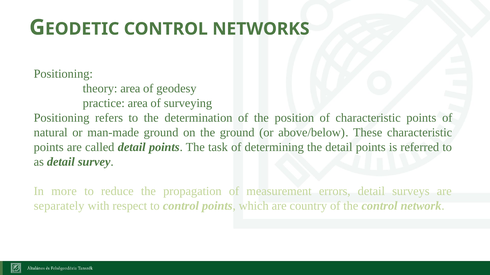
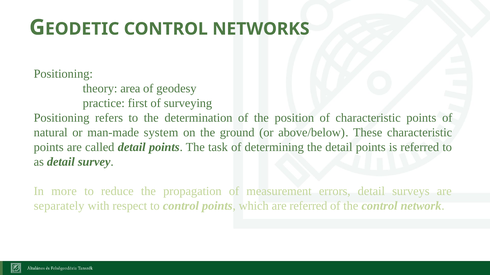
practice area: area -> first (138, 103)
man-made ground: ground -> system (161, 133)
are country: country -> referred (308, 206)
